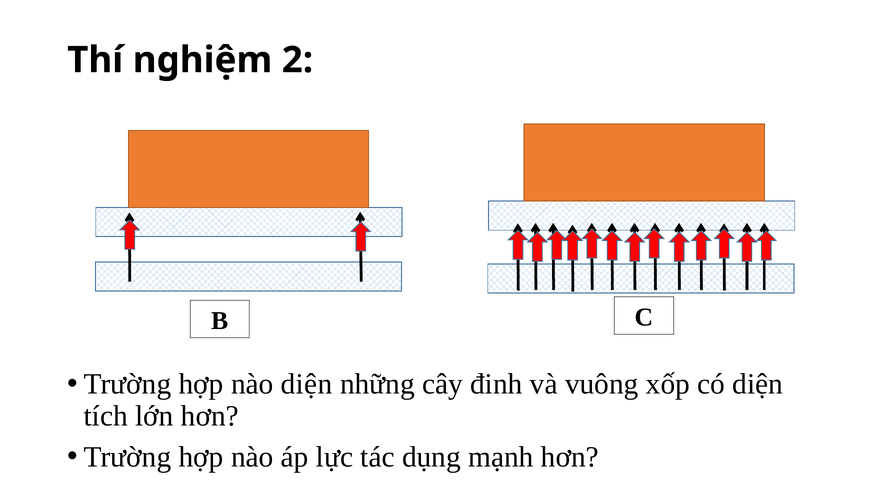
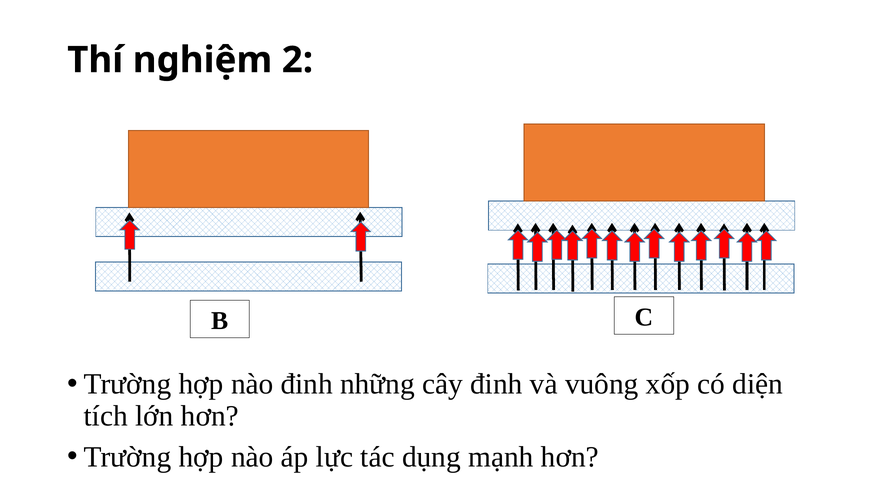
nào diện: diện -> đinh (307, 384)
